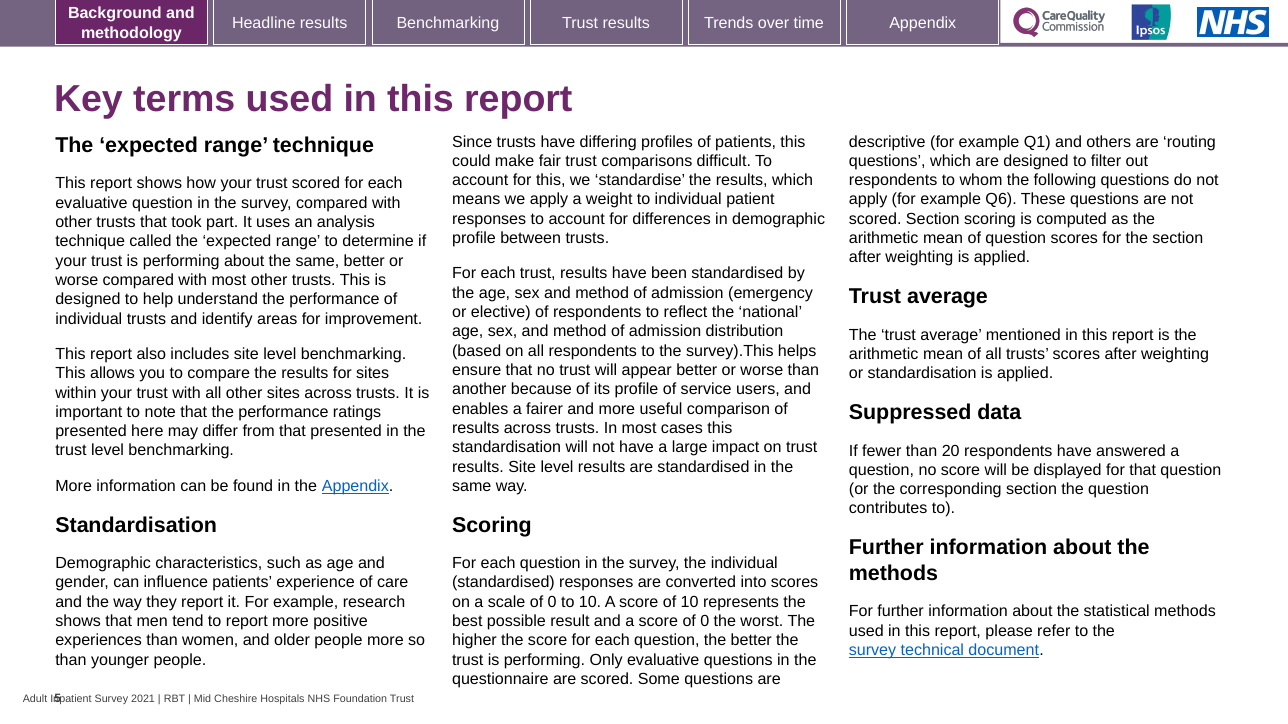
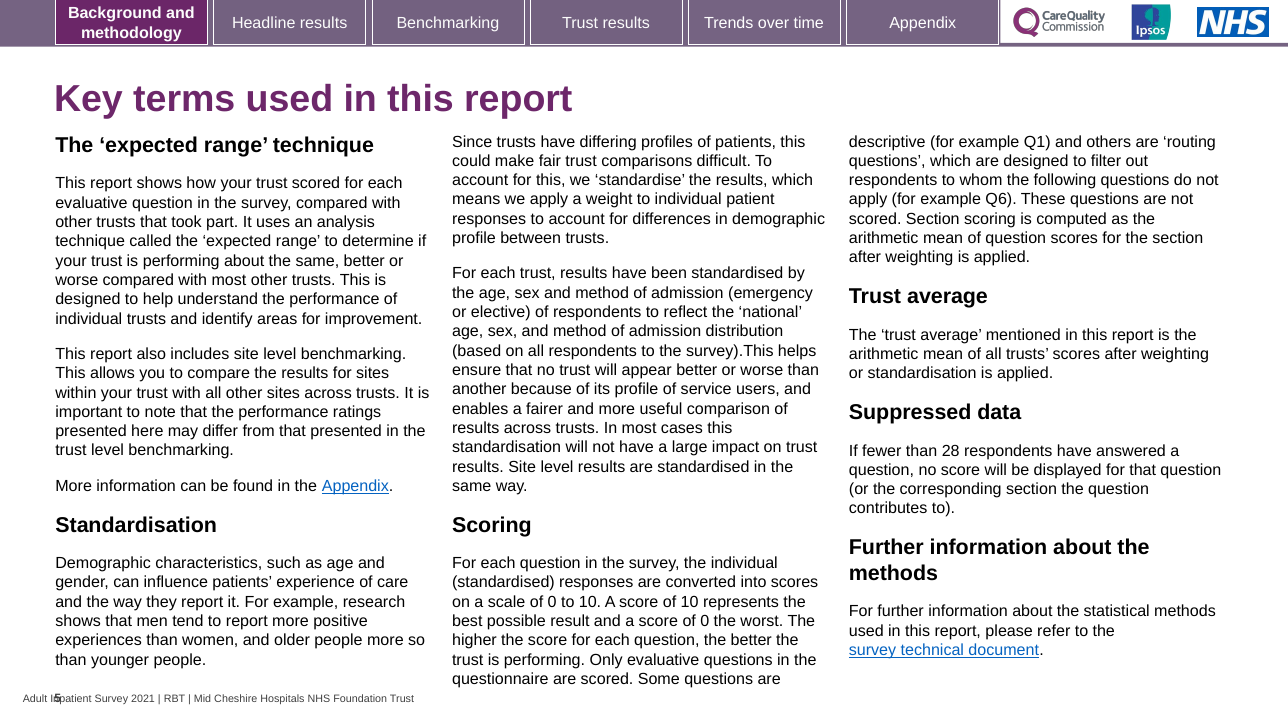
20: 20 -> 28 (951, 451)
